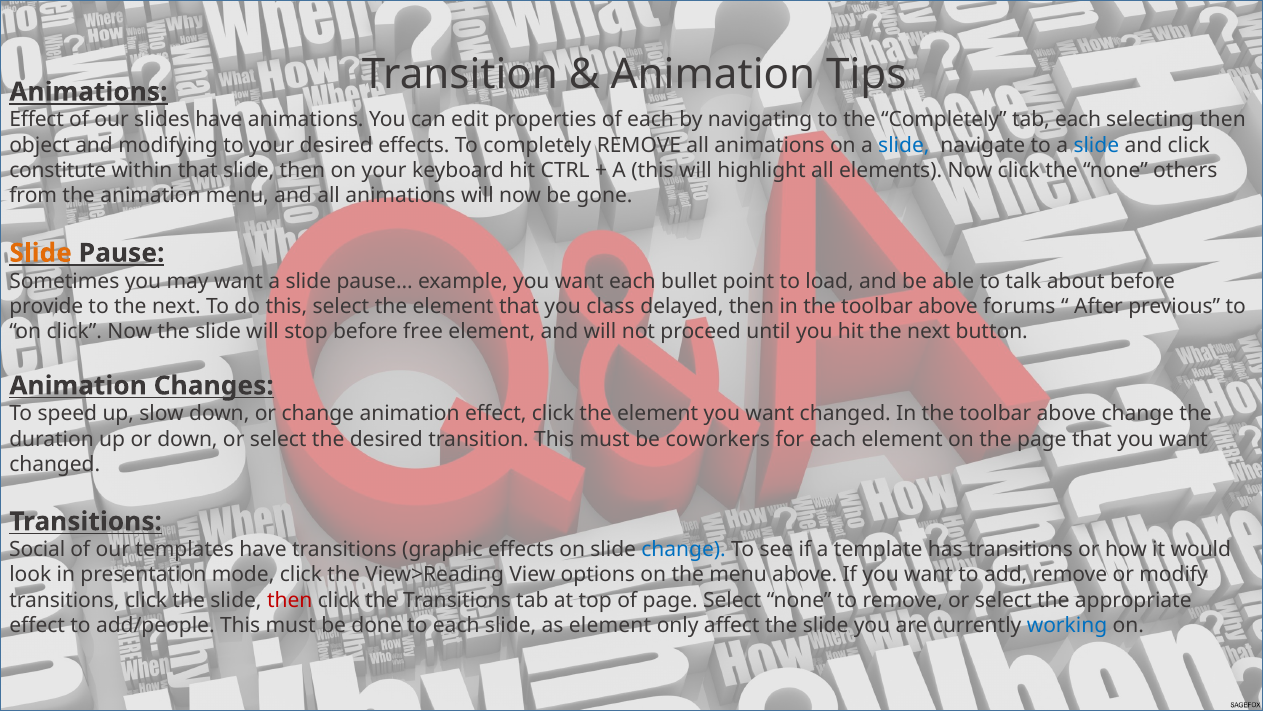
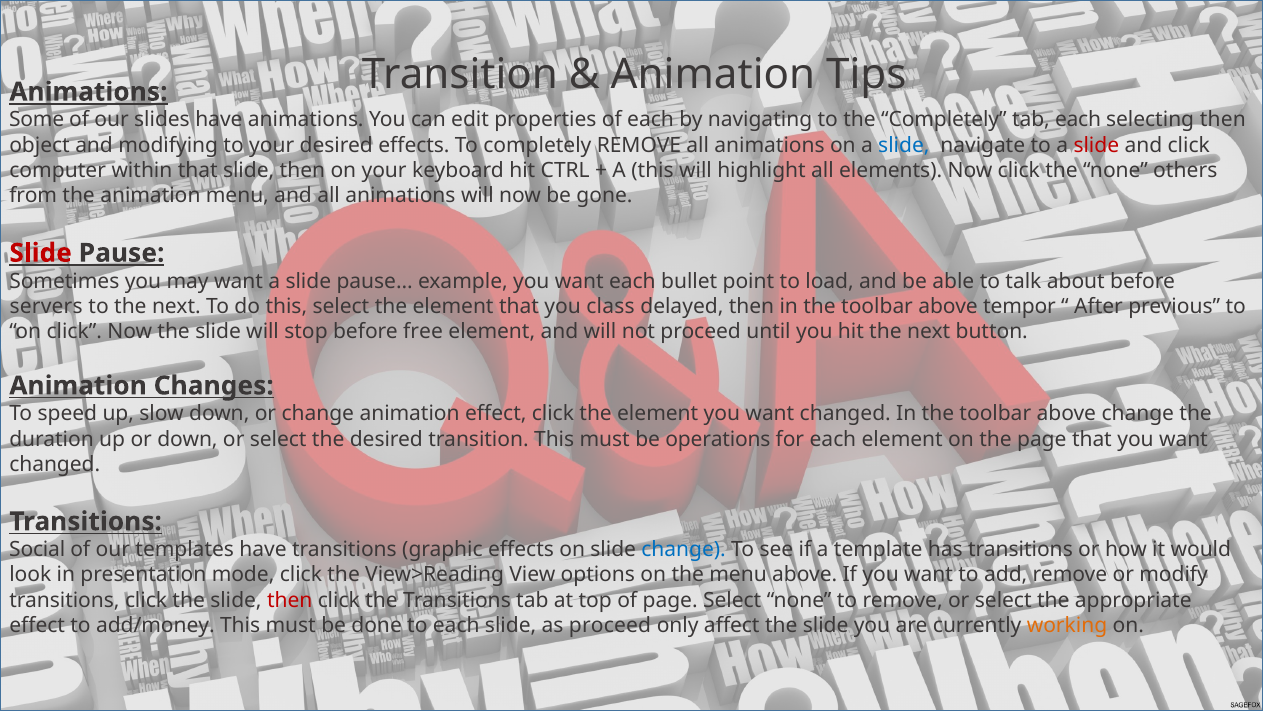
Effect: Effect -> Some (37, 120)
slide colour: blue -> red (1096, 145)
constitute: constitute -> computer (58, 170)
Slide colour: orange -> red (41, 253)
provide: provide -> servers (46, 306)
forums: forums -> tempor (1020, 306)
coworkers: coworkers -> operations (718, 439)
add/people: add/people -> add/money (155, 625)
as element: element -> proceed (610, 625)
working colour: blue -> orange (1067, 625)
